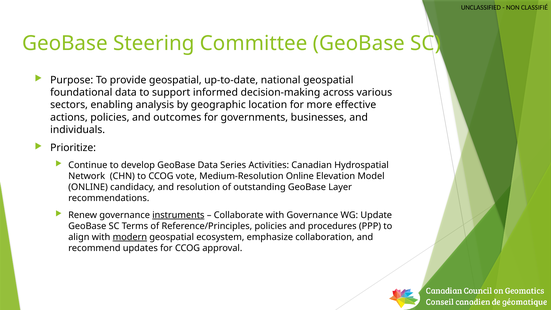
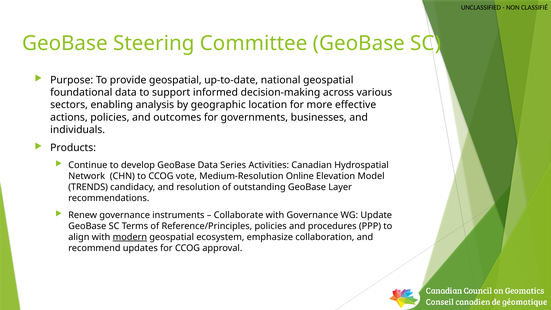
Prioritize: Prioritize -> Products (73, 148)
ONLINE: ONLINE -> TRENDS (88, 187)
instruments underline: present -> none (178, 215)
